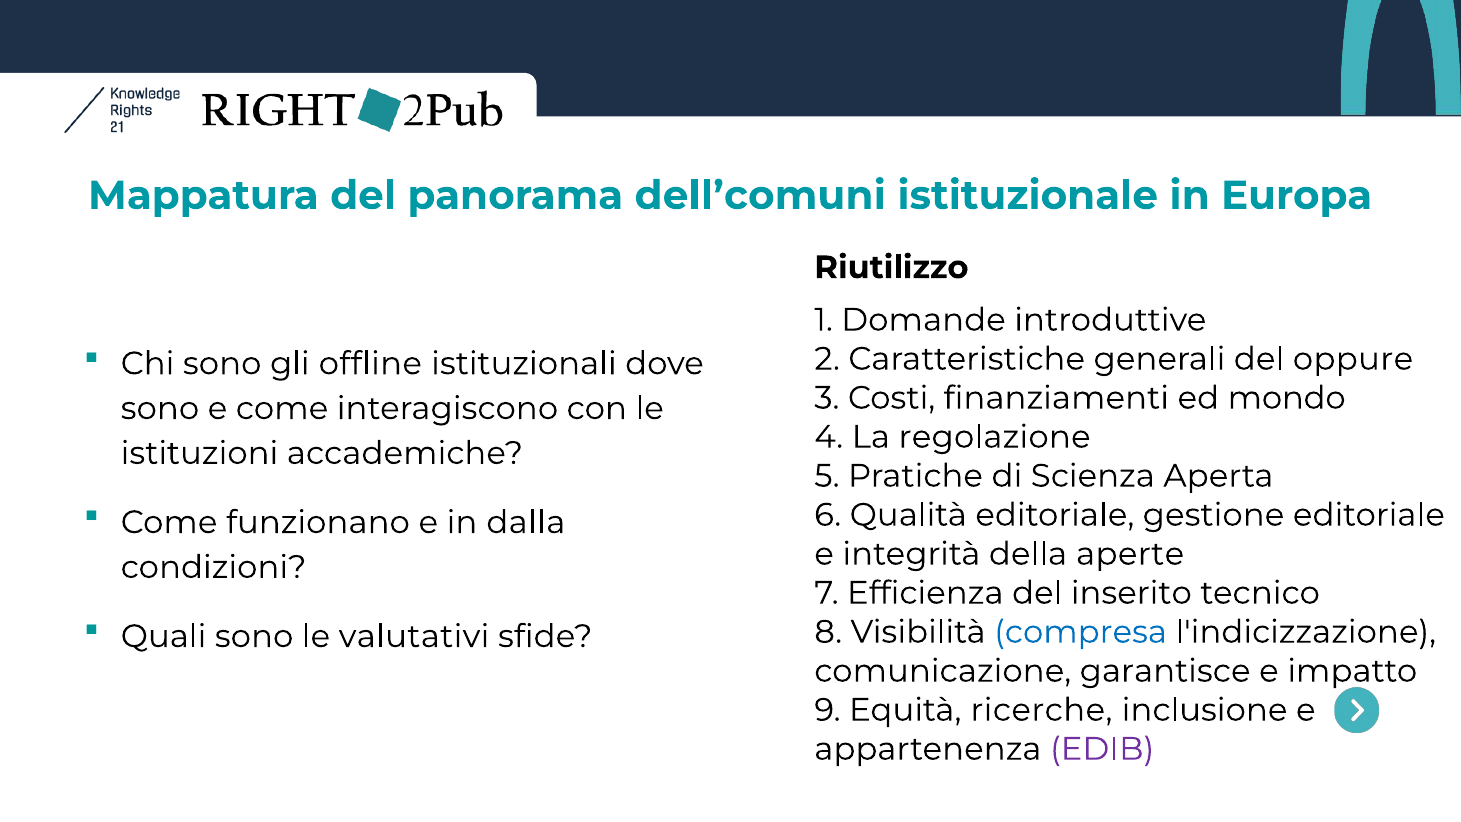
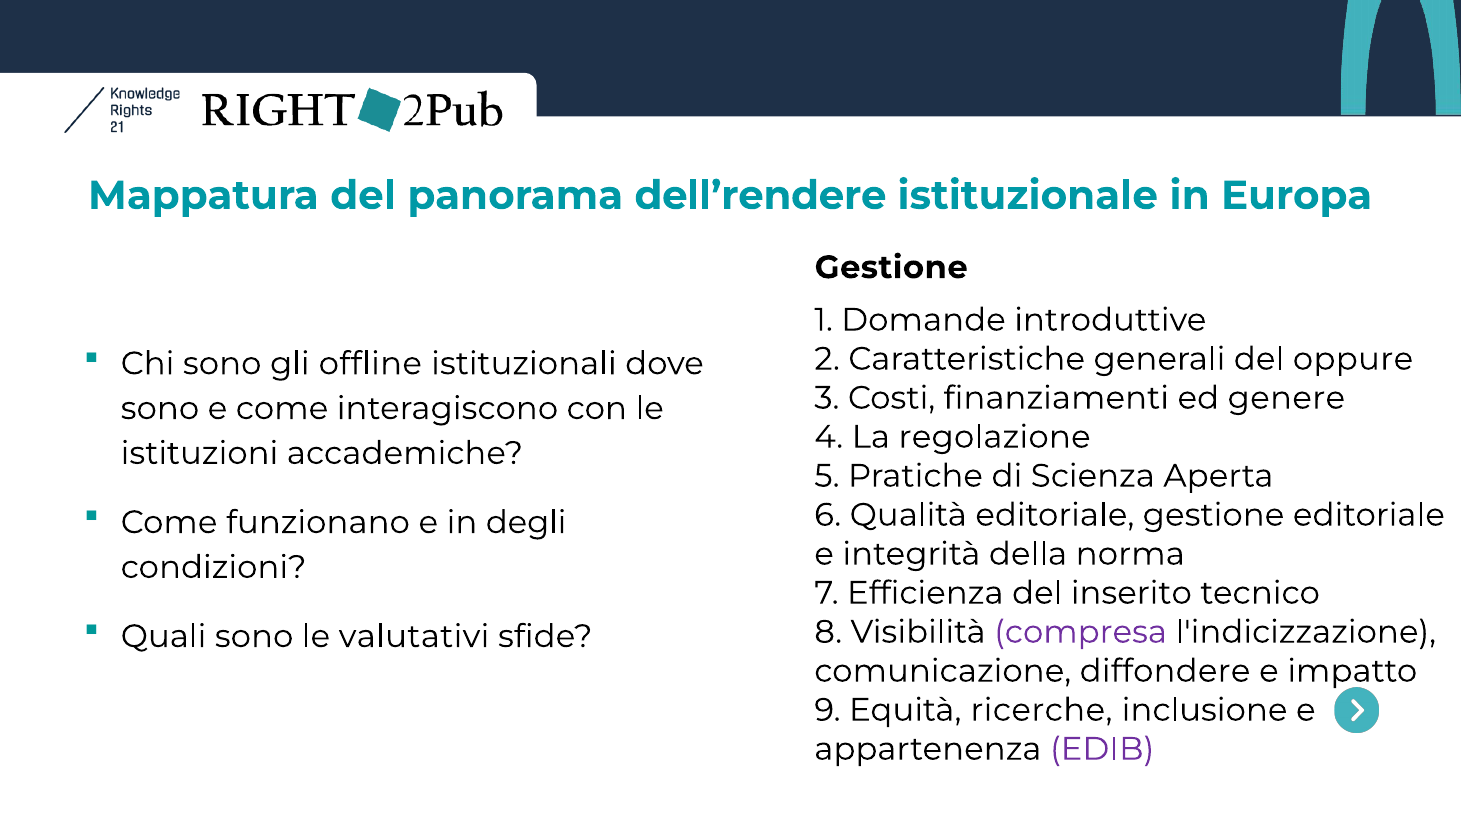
dell’comuni: dell’comuni -> dell’rendere (760, 195)
Riutilizzo: Riutilizzo -> Gestione (891, 267)
mondo: mondo -> genere (1286, 398)
dalla: dalla -> degli (526, 522)
aperte: aperte -> norma (1130, 554)
compresa colour: blue -> purple (1081, 632)
garantisce: garantisce -> diffondere (1165, 671)
